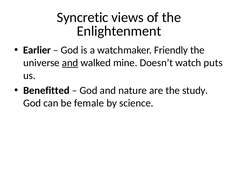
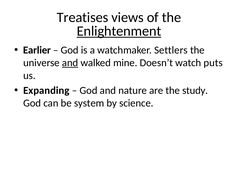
Syncretic: Syncretic -> Treatises (83, 17)
Enlightenment underline: none -> present (119, 31)
Friendly: Friendly -> Settlers (171, 50)
Benefitted: Benefitted -> Expanding (46, 90)
female: female -> system (89, 103)
